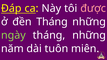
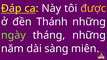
được colour: pink -> yellow (93, 8)
đền Tháng: Tháng -> Thánh (52, 22)
tuôn: tuôn -> sàng (56, 49)
